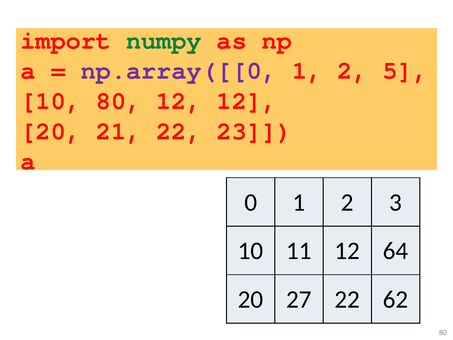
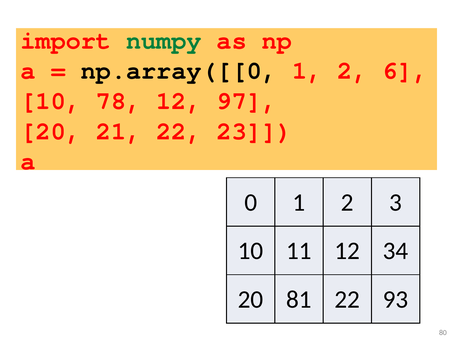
np.array([[0 colour: purple -> black (179, 71)
5: 5 -> 6 (405, 71)
10 80: 80 -> 78 (119, 101)
12 12: 12 -> 97 (247, 101)
64: 64 -> 34 (396, 251)
27: 27 -> 81 (299, 299)
62: 62 -> 93 (396, 299)
